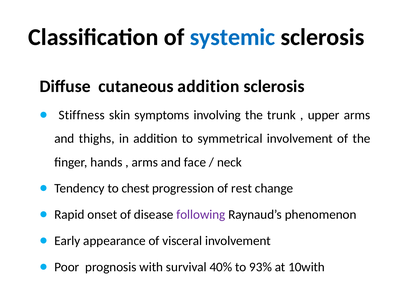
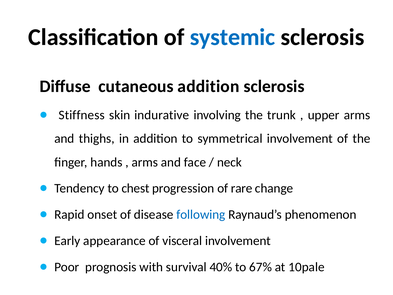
symptoms: symptoms -> indurative (162, 115)
rest: rest -> rare (242, 188)
following colour: purple -> blue (201, 214)
93%: 93% -> 67% (261, 267)
10with: 10with -> 10pale (307, 267)
